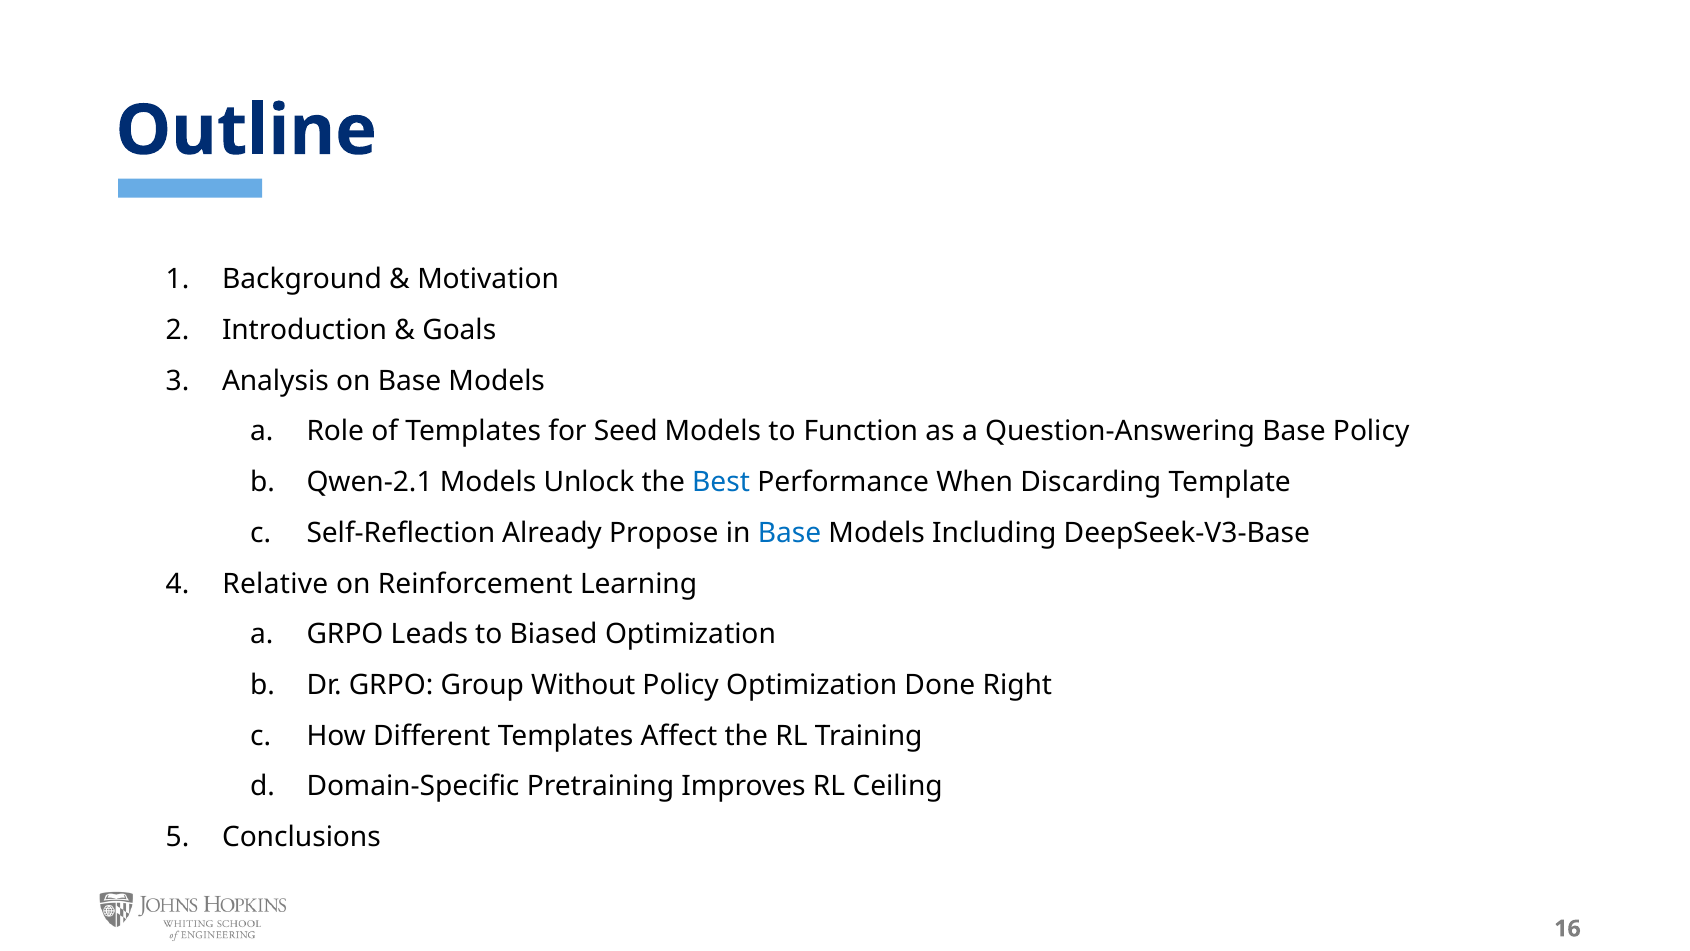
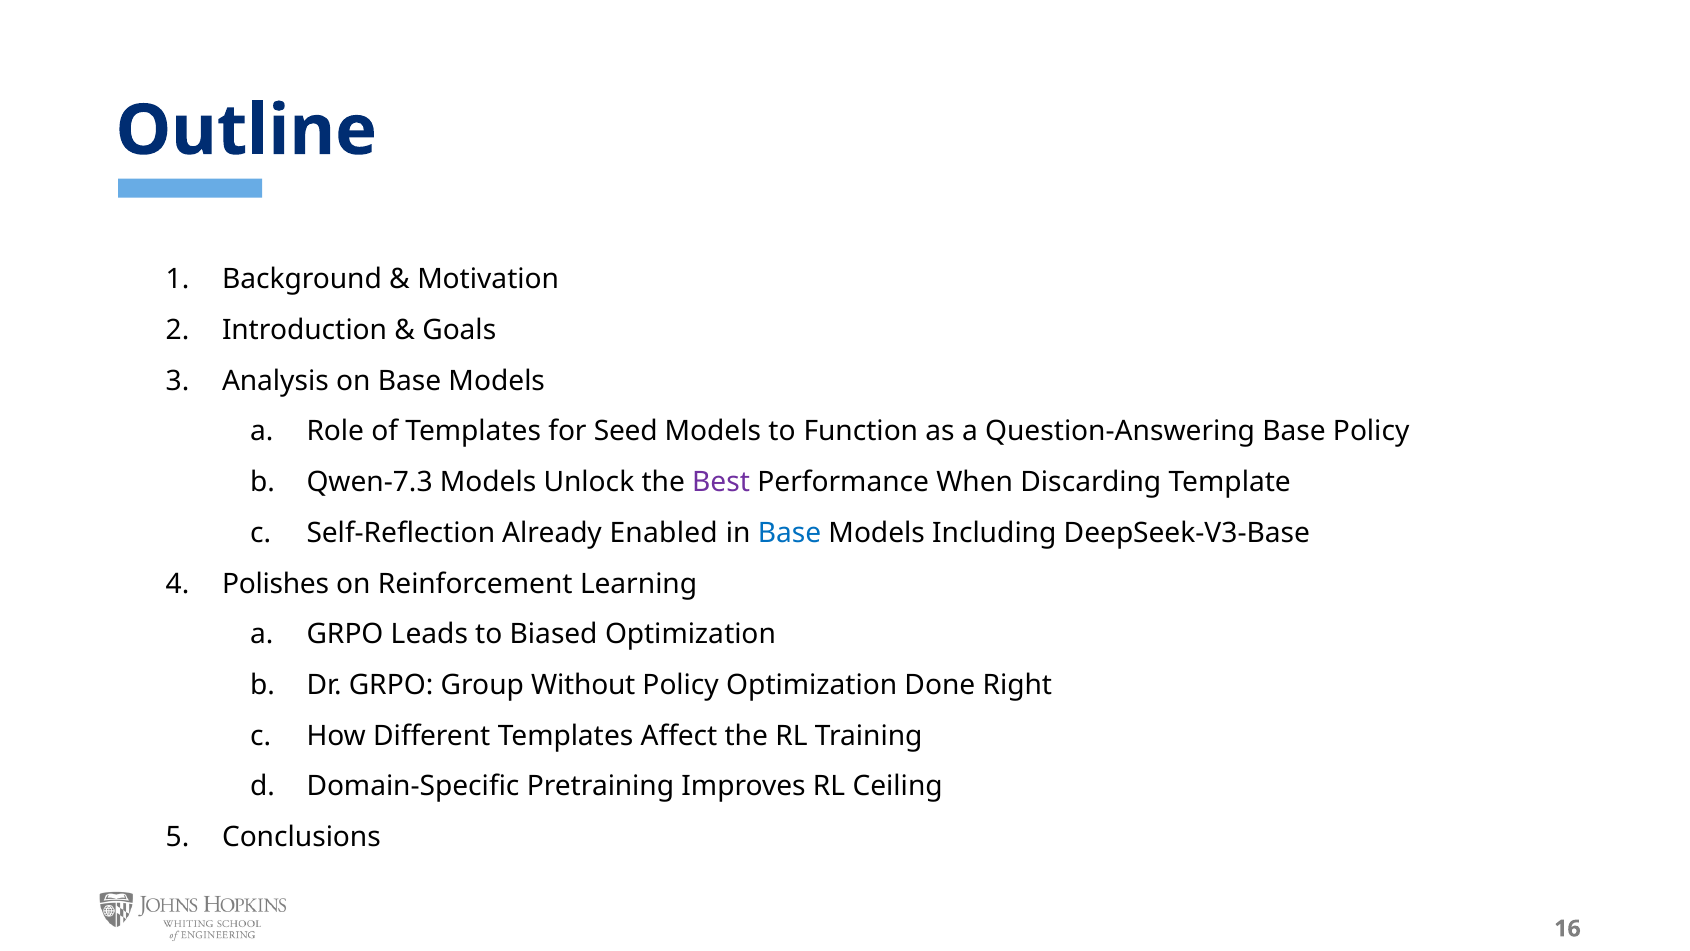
Qwen-2.1: Qwen-2.1 -> Qwen-7.3 (370, 482)
Best colour: blue -> purple (721, 482)
Propose: Propose -> Enabled (664, 533)
Relative: Relative -> Polishes (276, 584)
